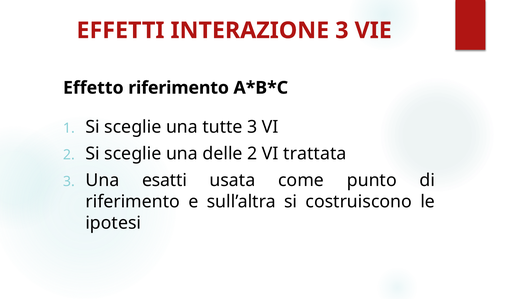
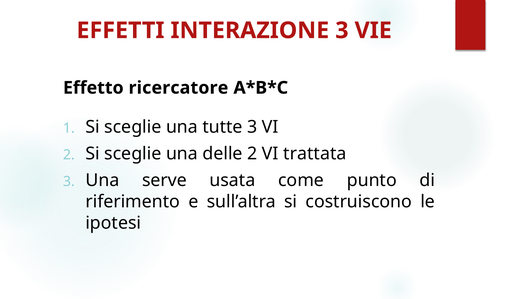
Effetto riferimento: riferimento -> ricercatore (178, 88)
esatti: esatti -> serve (164, 181)
